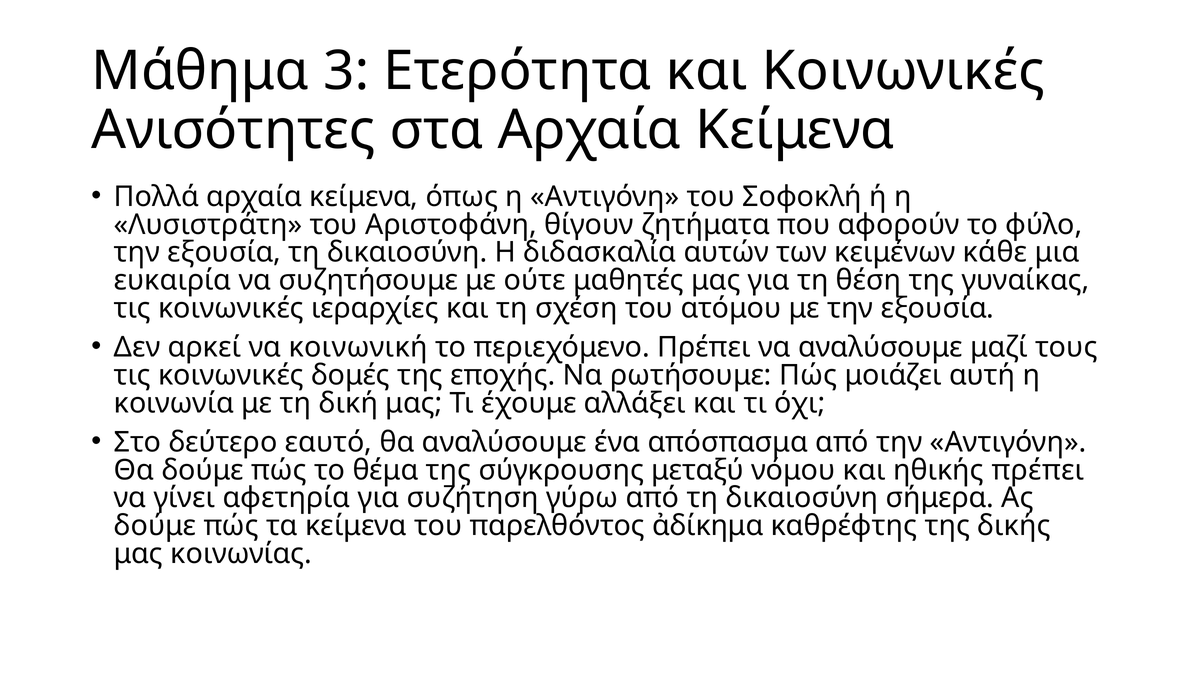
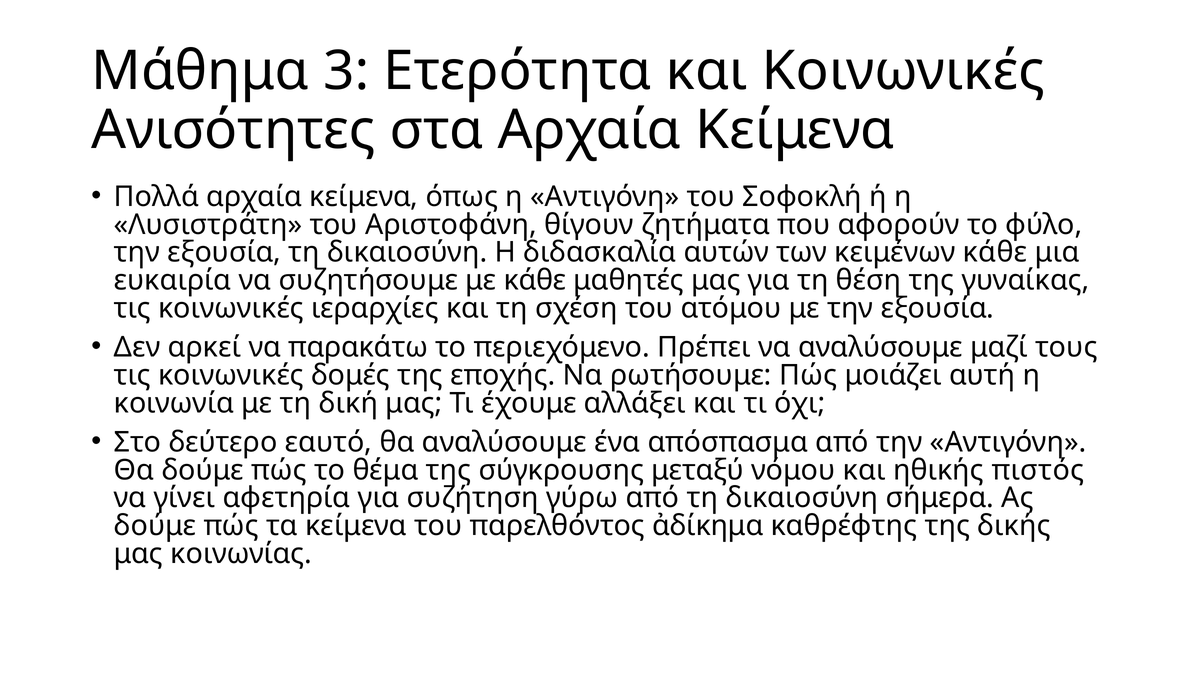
με ούτε: ούτε -> κάθε (535, 280)
κοινωνική: κοινωνική -> παρακάτω (358, 347)
ηθικής πρέπει: πρέπει -> πιστός (1038, 470)
